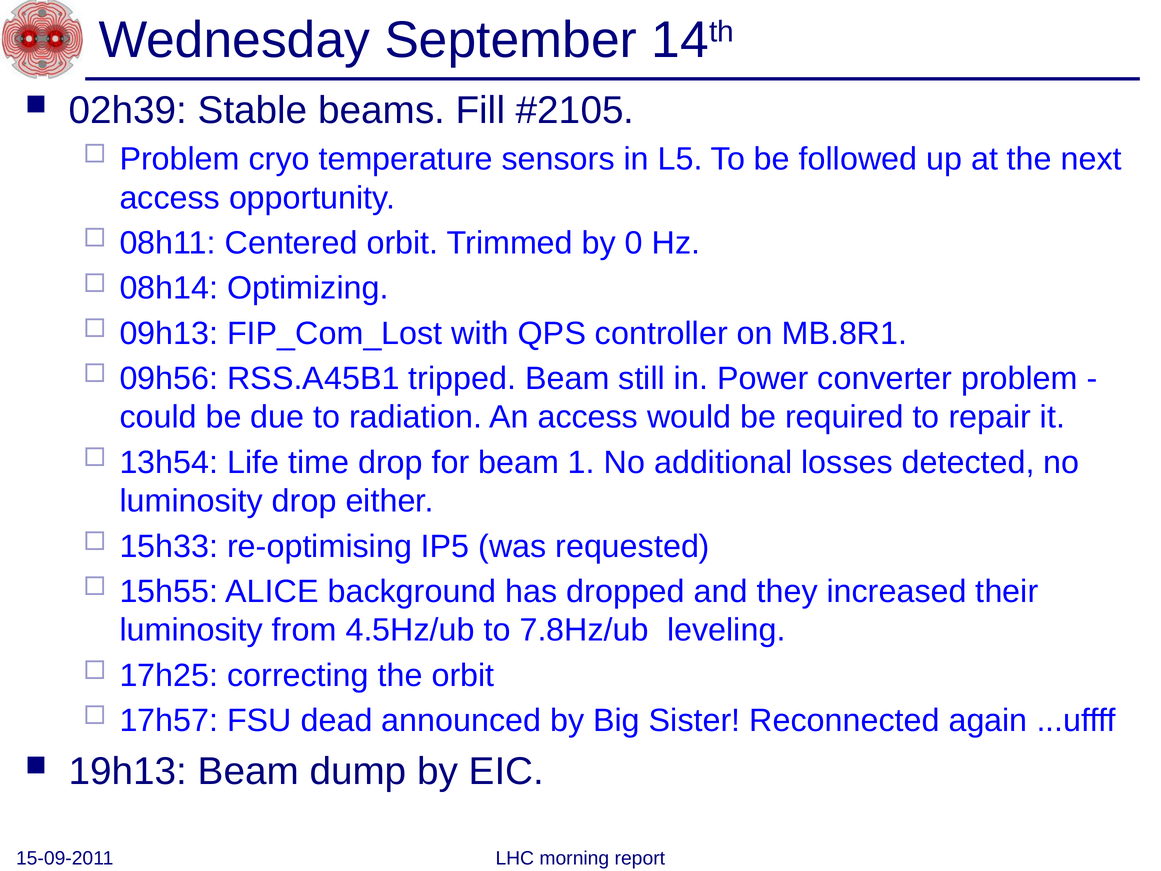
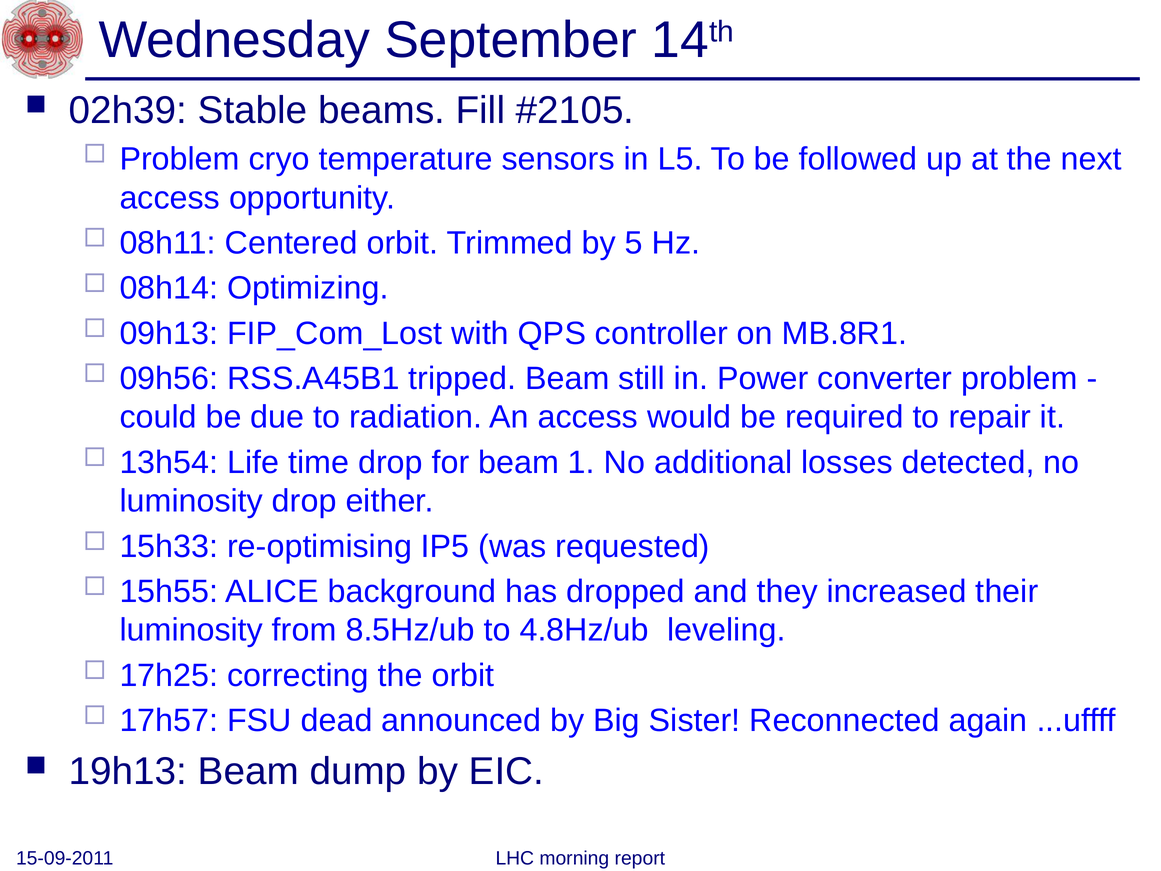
0: 0 -> 5 (634, 243)
4.5Hz/ub: 4.5Hz/ub -> 8.5Hz/ub (410, 630)
7.8Hz/ub: 7.8Hz/ub -> 4.8Hz/ub (584, 630)
